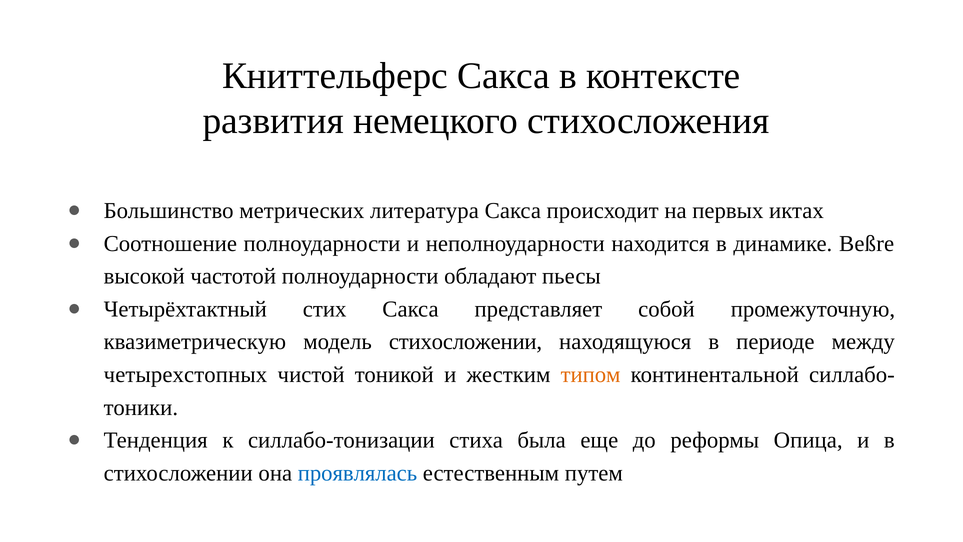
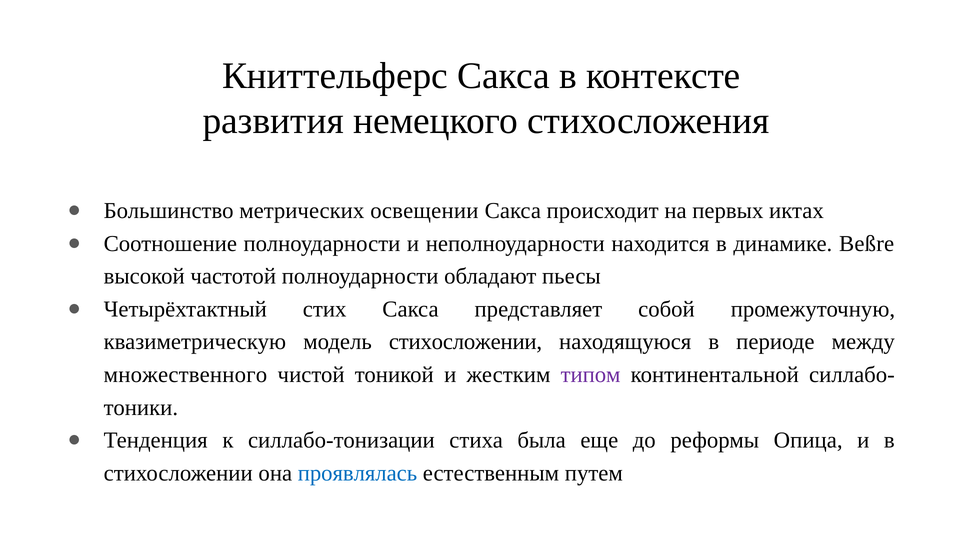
литература: литература -> освещении (424, 211)
четырехстопных: четырехстопных -> множественного (185, 375)
типом colour: orange -> purple (591, 375)
